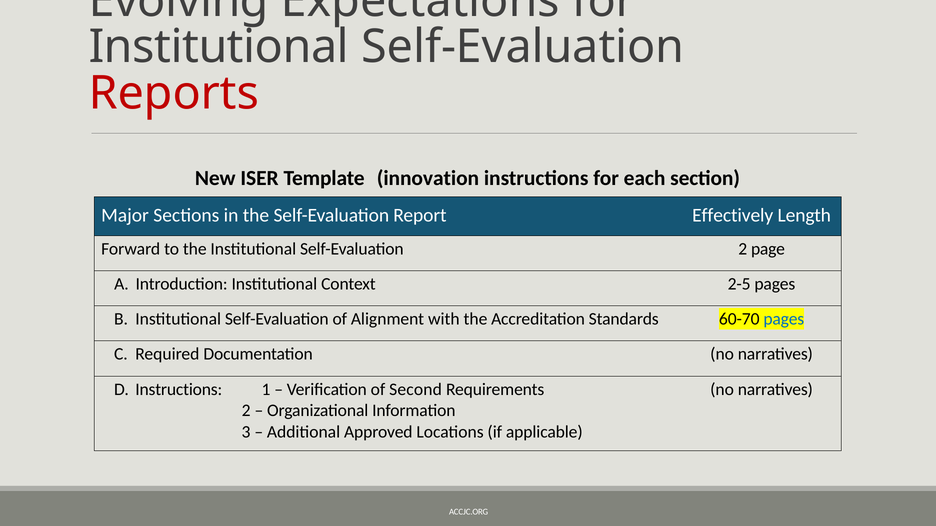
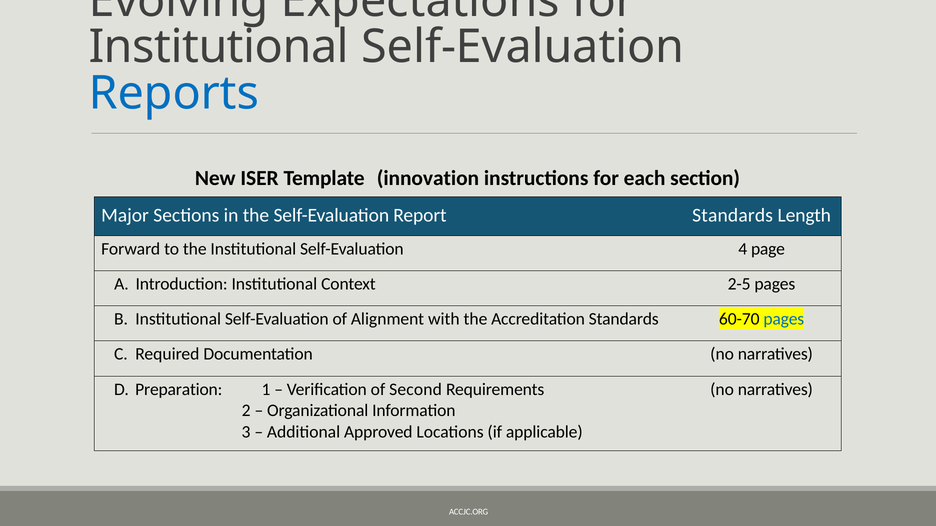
Reports colour: red -> blue (174, 93)
Report Effectively: Effectively -> Standards (733, 216)
2: 2 -> 4 (743, 249)
D Instructions: Instructions -> Preparation (179, 390)
